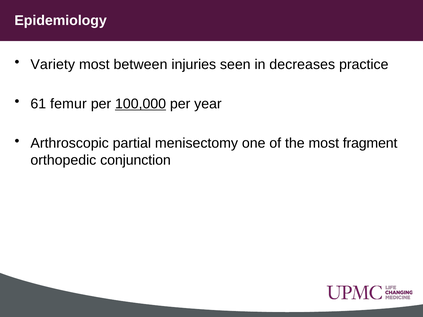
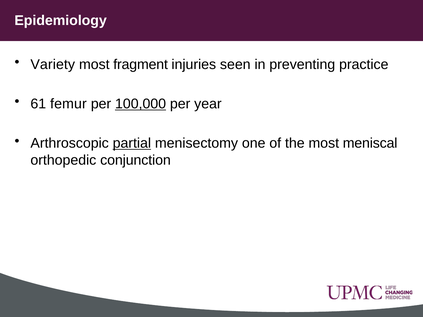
between: between -> fragment (141, 64)
decreases: decreases -> preventing (302, 64)
partial underline: none -> present (132, 143)
fragment: fragment -> meniscal (370, 143)
